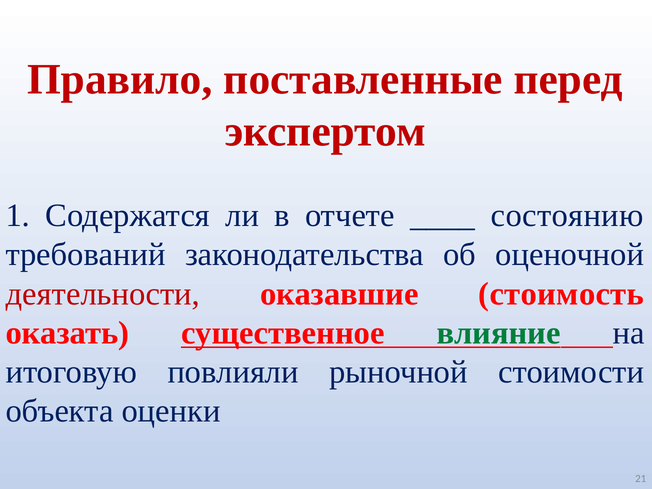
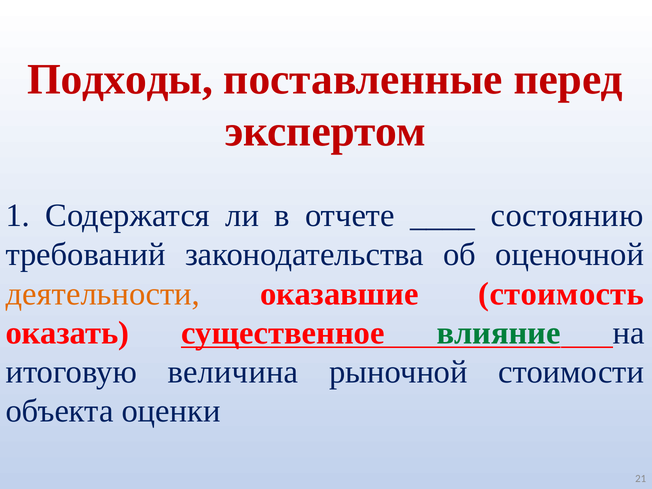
Правило: Правило -> Подходы (120, 79)
деятельности colour: red -> orange (103, 294)
повлияли: повлияли -> величина (233, 372)
